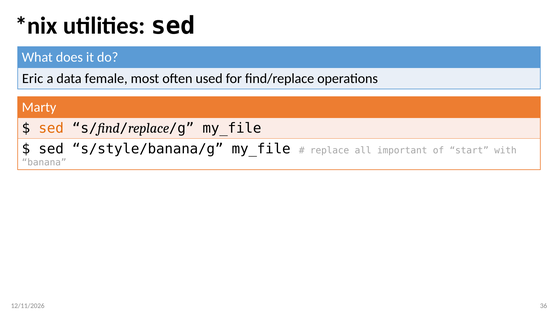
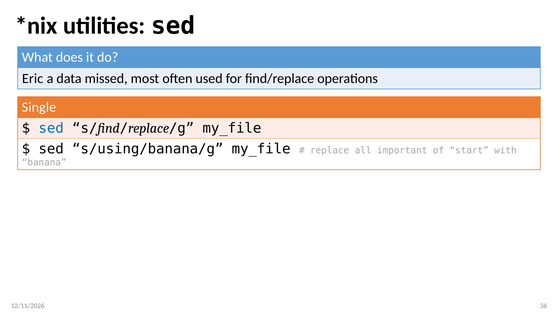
female: female -> missed (106, 78)
Marty: Marty -> Single (39, 107)
sed colour: orange -> blue (51, 128)
s/style/banana/g: s/style/banana/g -> s/using/banana/g (148, 149)
